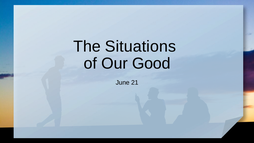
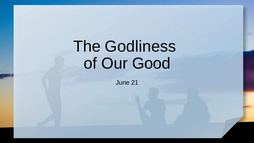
Situations: Situations -> Godliness (140, 46)
